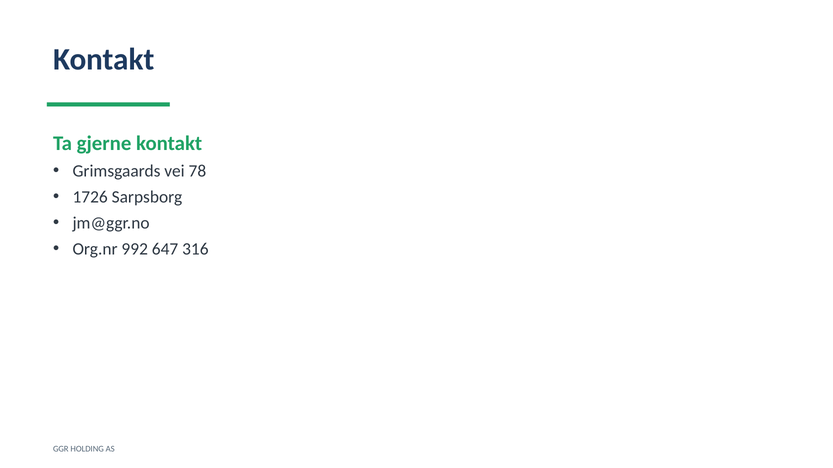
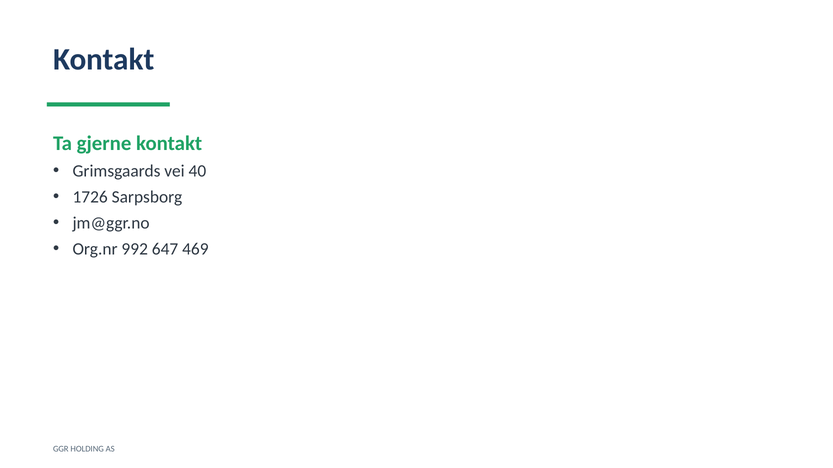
78: 78 -> 40 (197, 171)
316: 316 -> 469 (195, 249)
